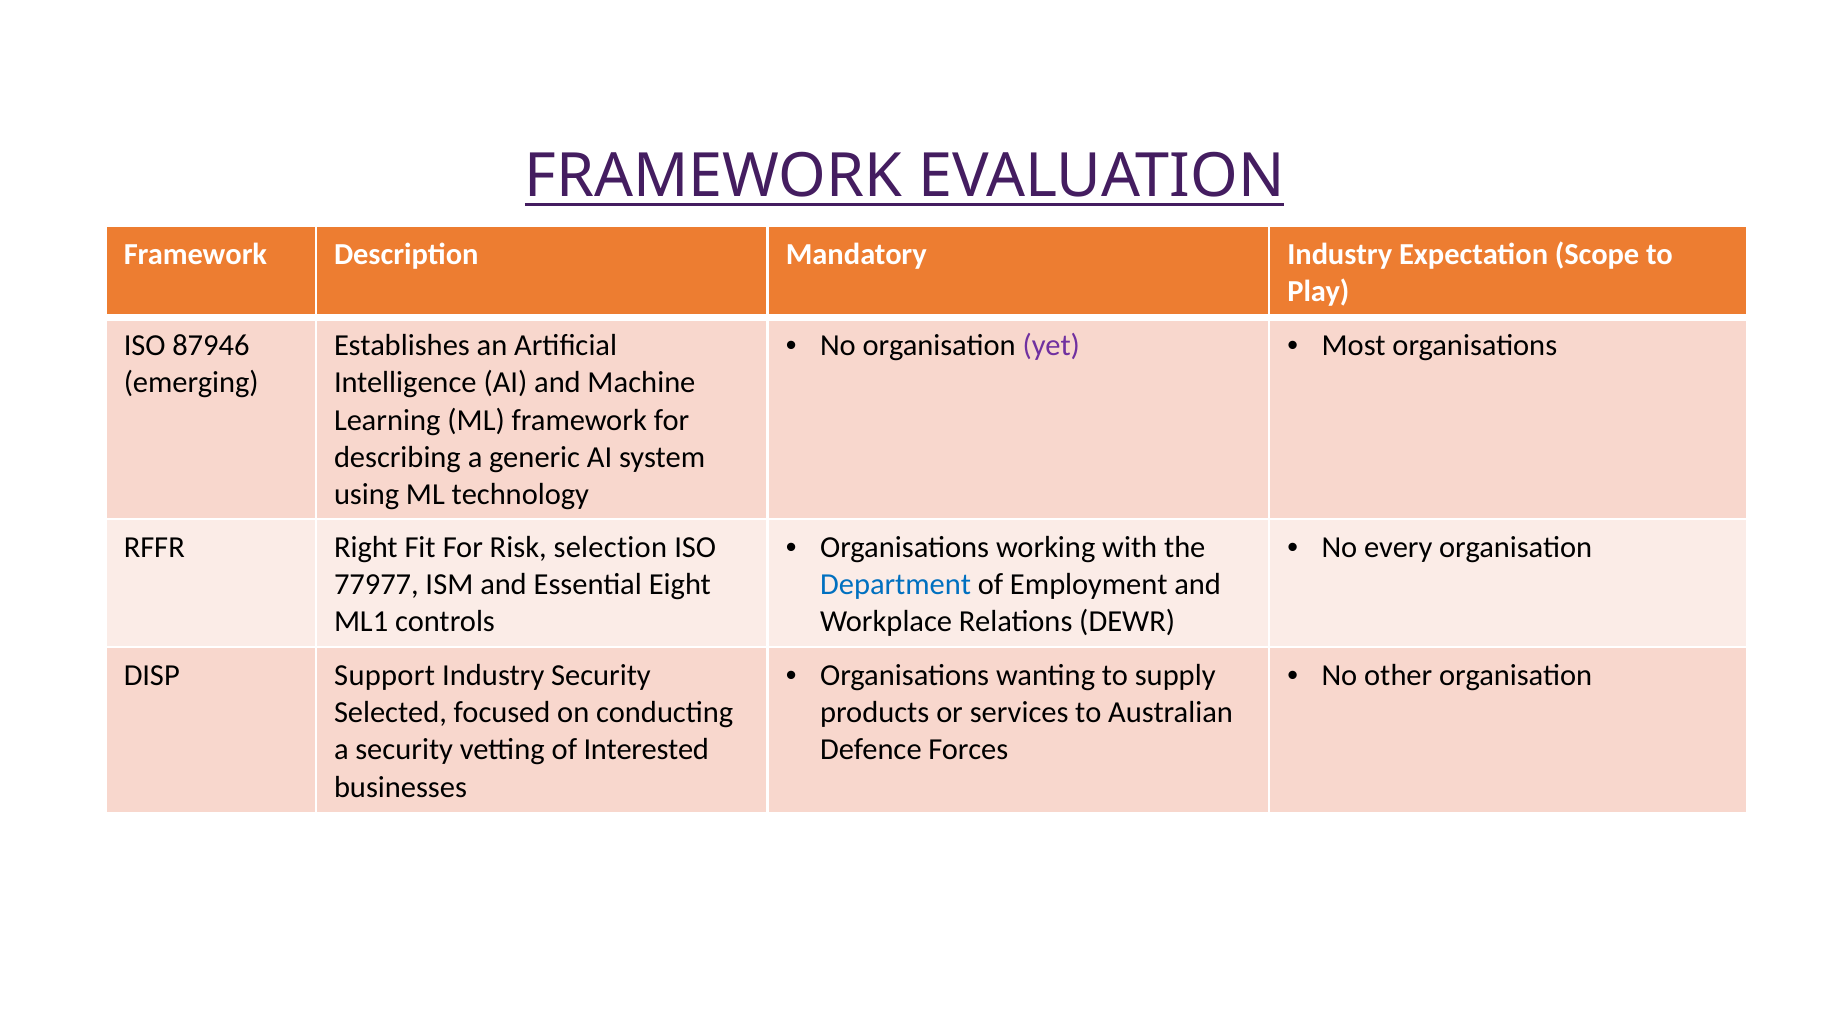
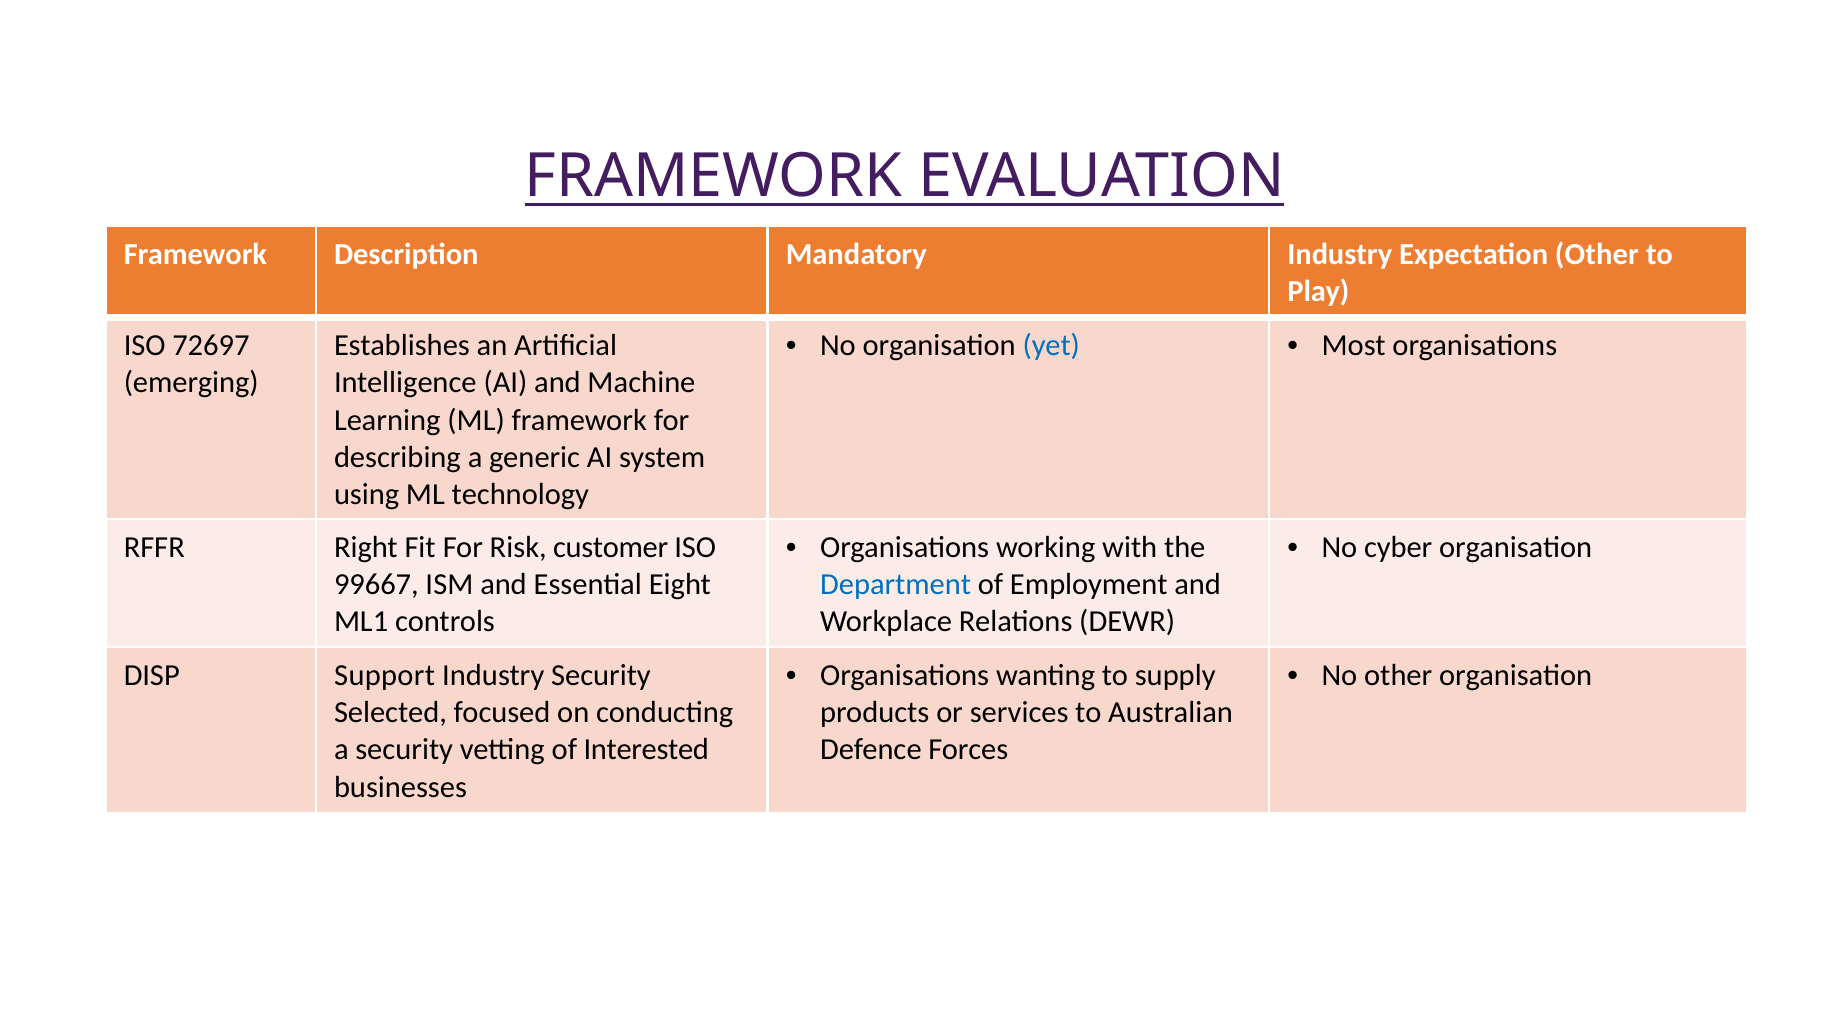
Expectation Scope: Scope -> Other (1597, 254)
yet colour: purple -> blue (1051, 346)
87946: 87946 -> 72697 (211, 346)
every: every -> cyber (1398, 547)
selection: selection -> customer (611, 547)
77977: 77977 -> 99667 (376, 585)
